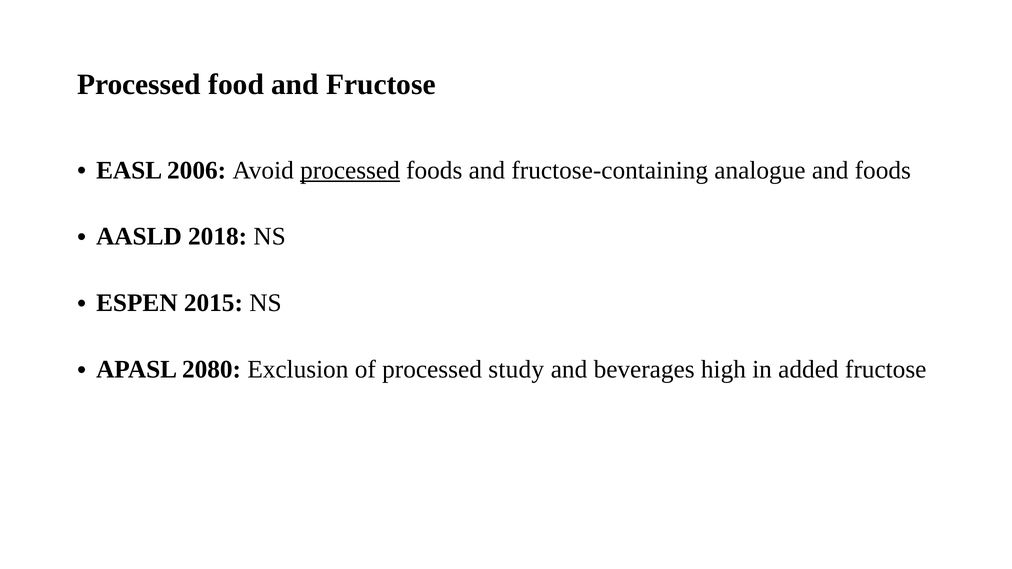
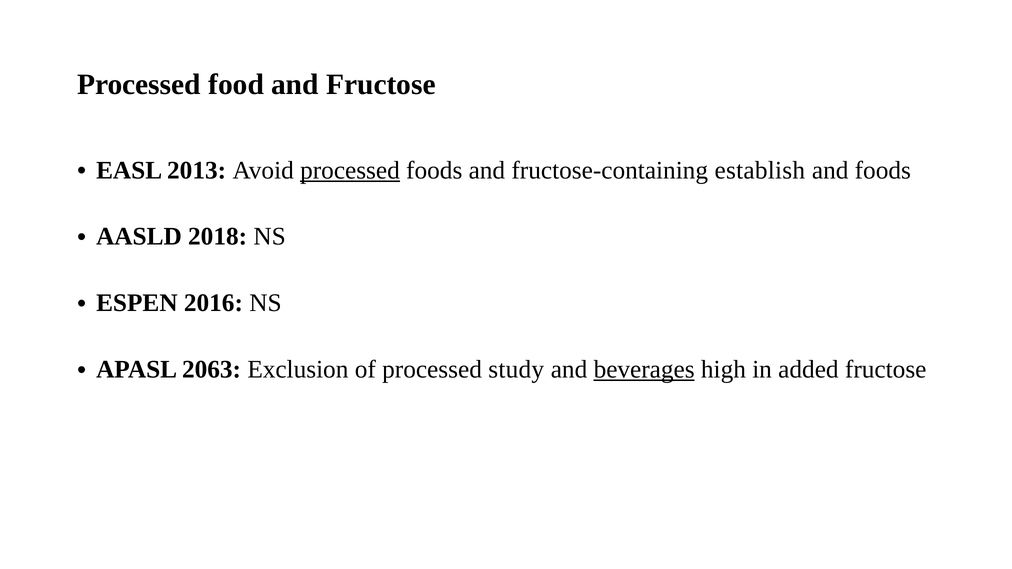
2006: 2006 -> 2013 (197, 170)
analogue: analogue -> establish (760, 170)
2015: 2015 -> 2016 (213, 303)
2080: 2080 -> 2063 (212, 370)
beverages underline: none -> present (644, 370)
